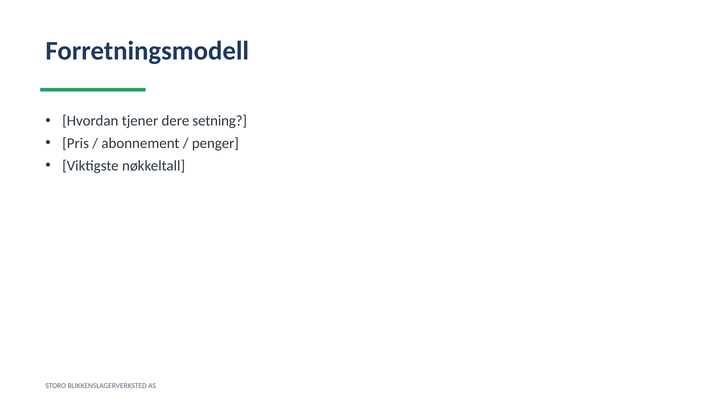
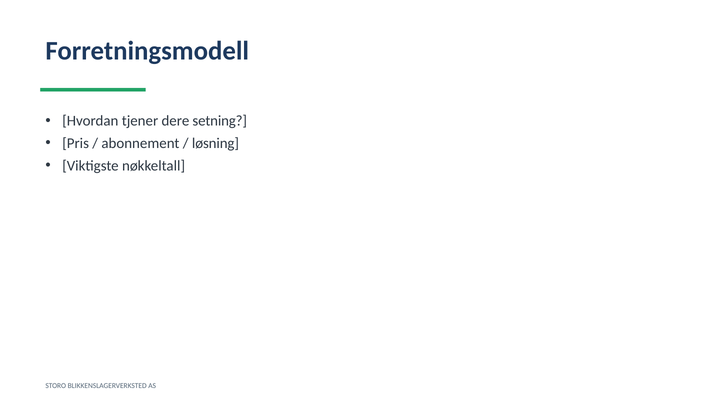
penger: penger -> løsning (215, 143)
